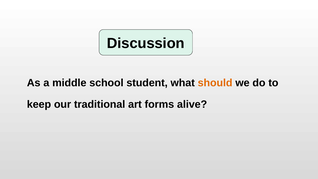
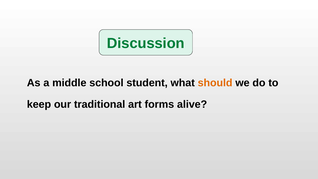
Discussion colour: black -> green (146, 43)
